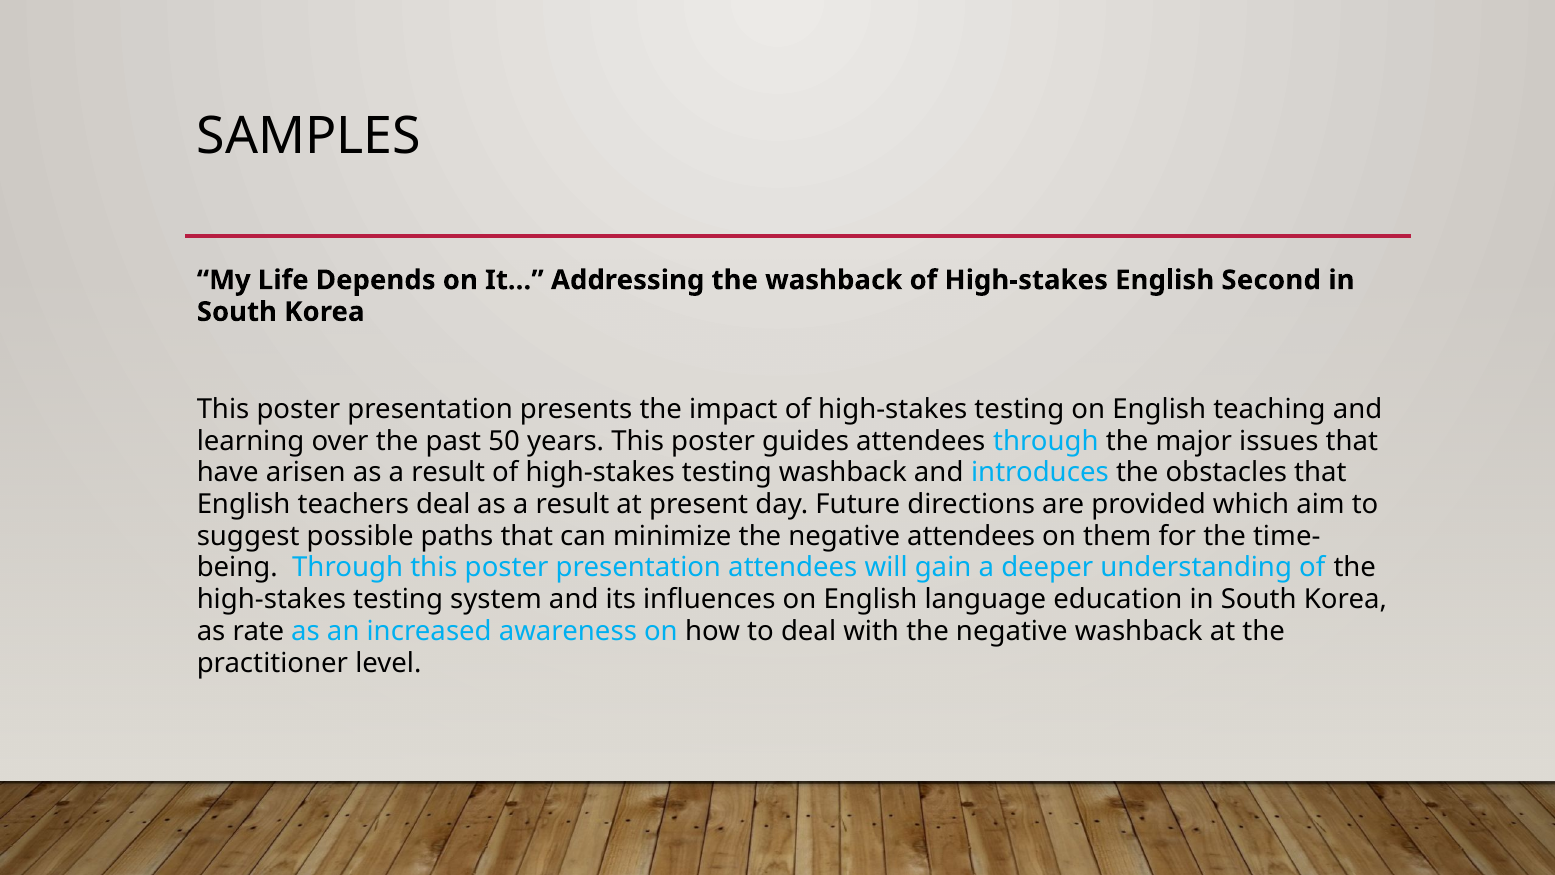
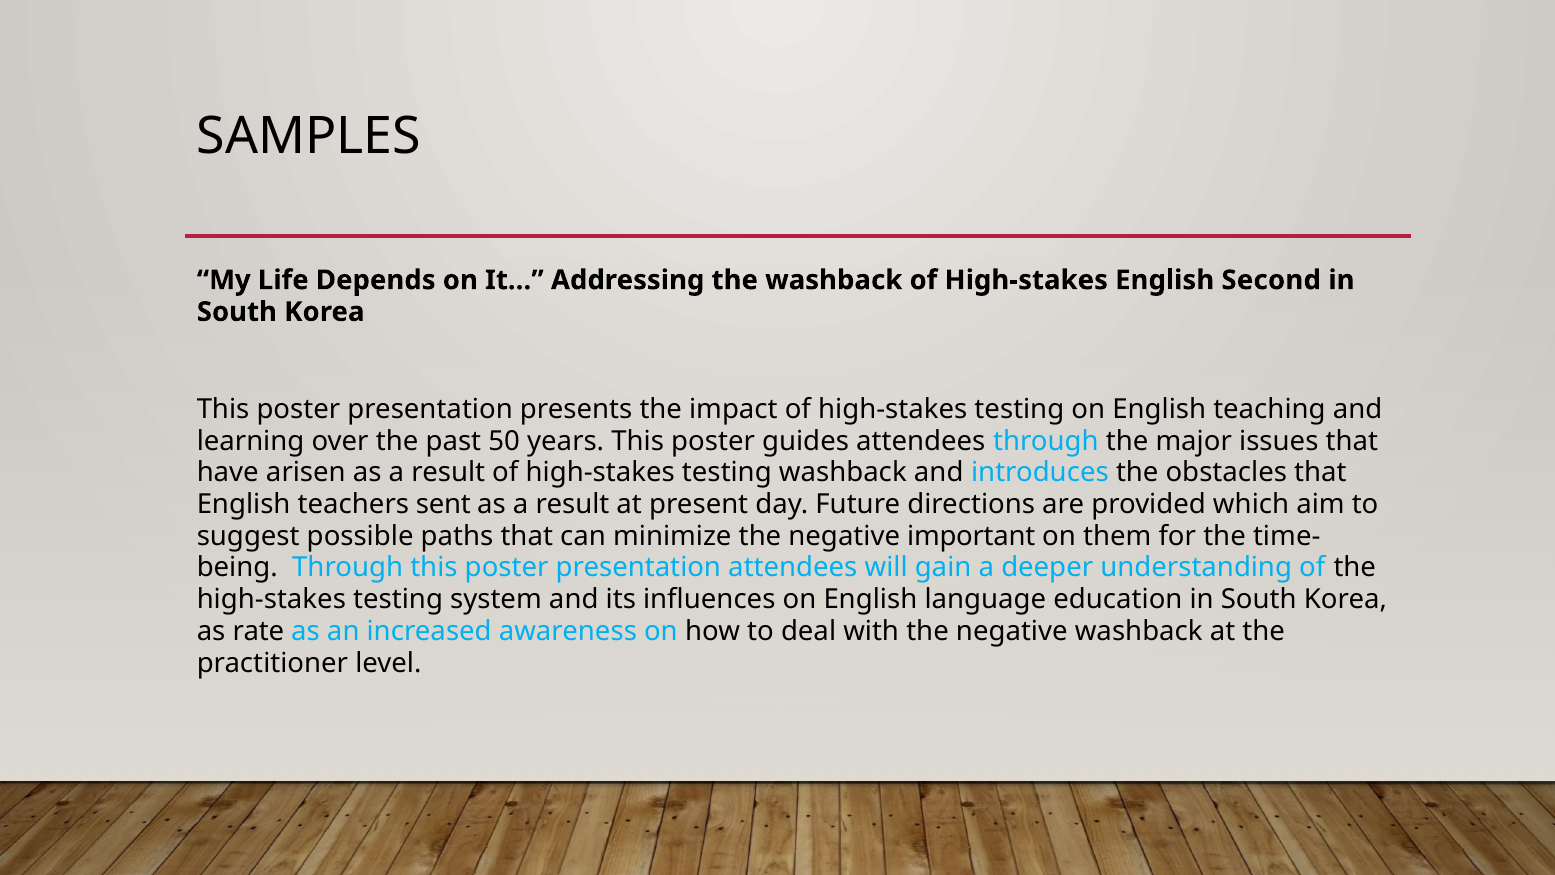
teachers deal: deal -> sent (443, 504)
negative attendees: attendees -> important (971, 536)
